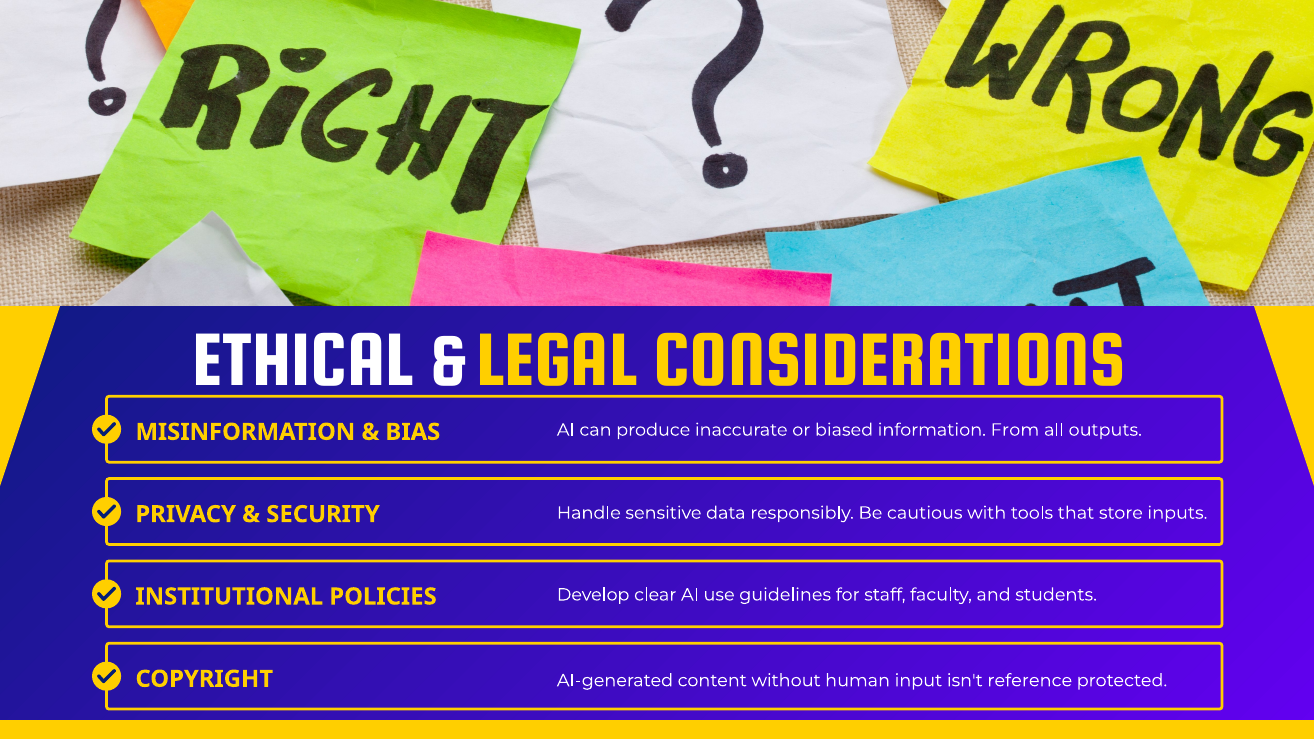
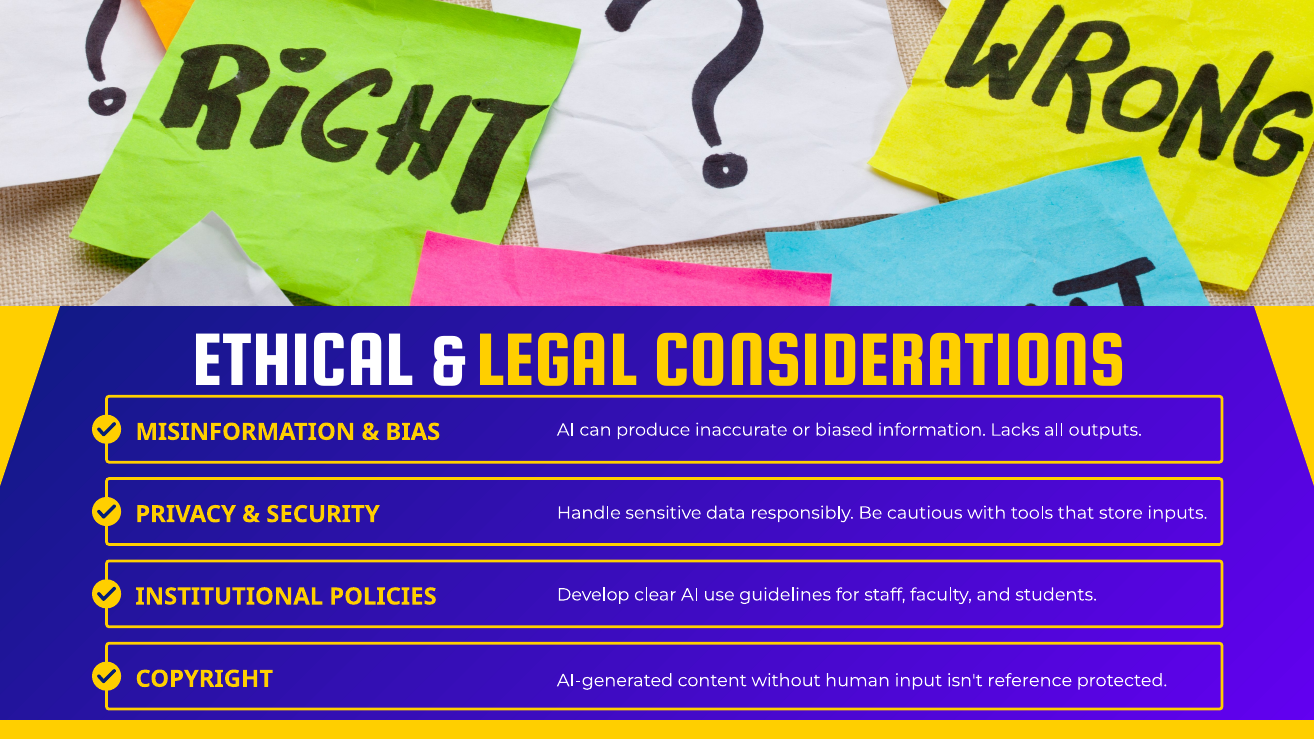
From: From -> Lacks (1015, 430)
